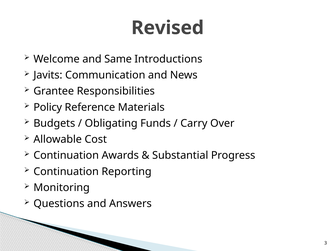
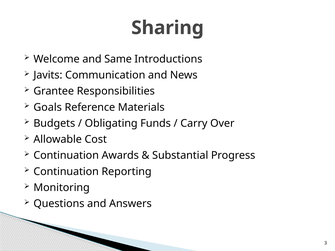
Revised: Revised -> Sharing (168, 28)
Policy: Policy -> Goals (48, 107)
